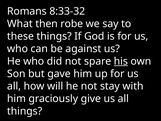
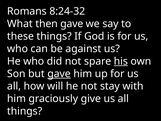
8:33-32: 8:33-32 -> 8:24-32 (67, 11)
then robe: robe -> gave (72, 24)
gave underline: none -> present (59, 74)
